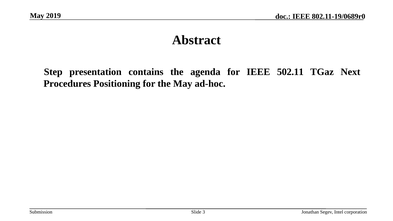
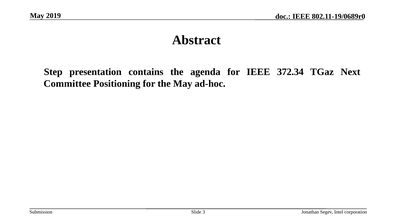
502.11: 502.11 -> 372.34 (290, 72)
Procedures: Procedures -> Committee (67, 84)
